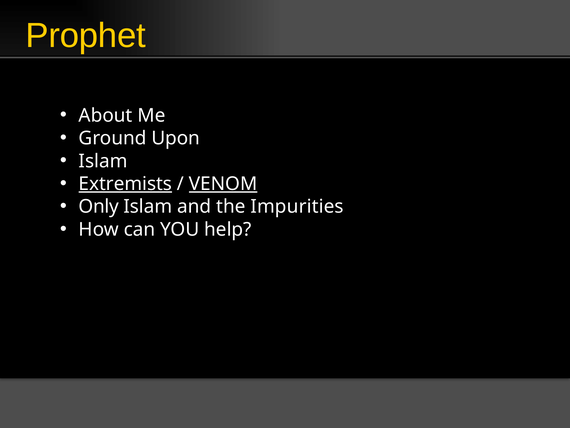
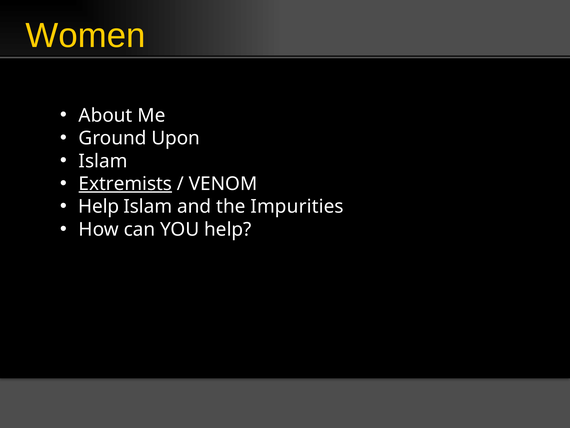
Prophet: Prophet -> Women (86, 36)
VENOM underline: present -> none (223, 184)
Only: Only -> Help (99, 206)
